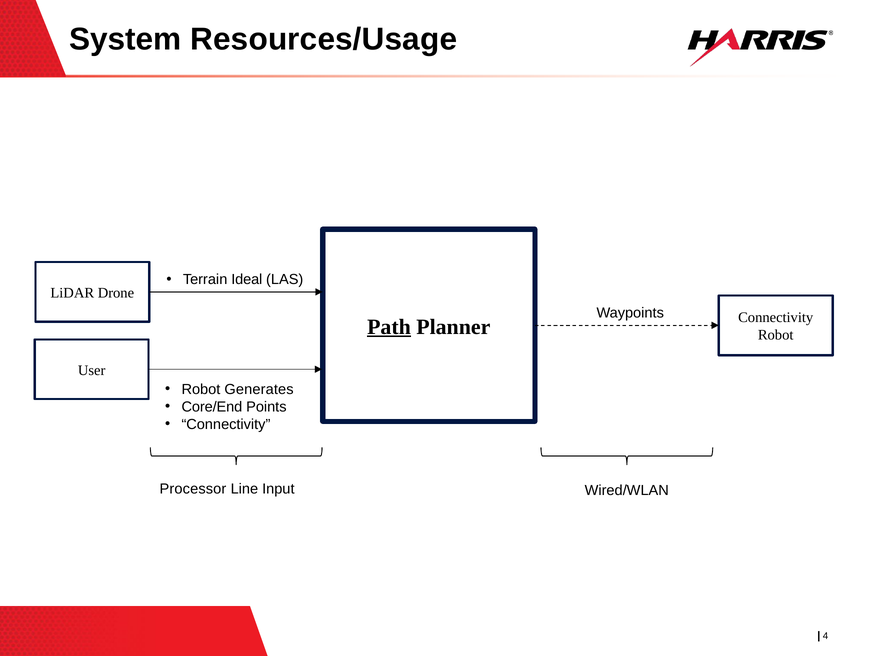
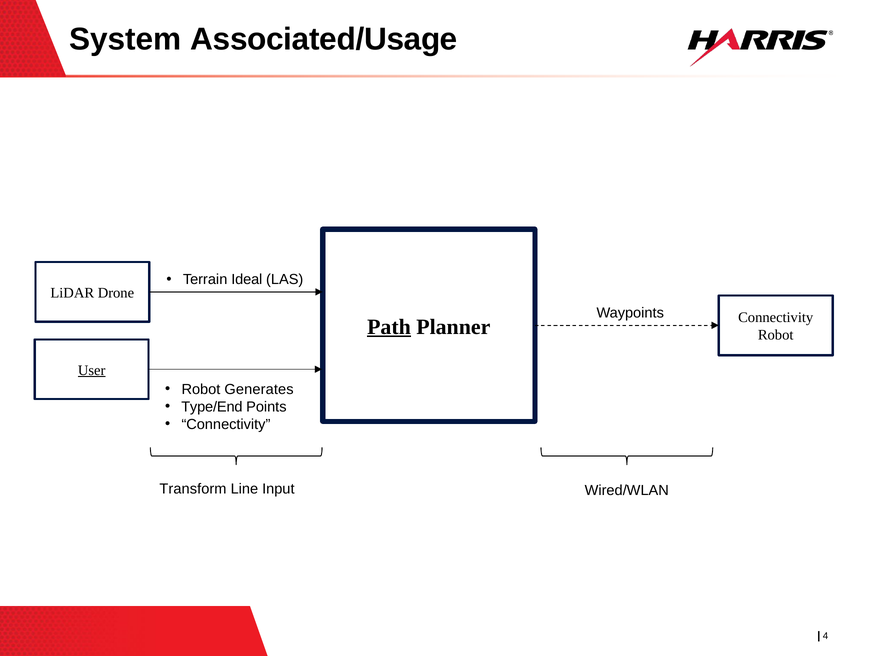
Resources/Usage: Resources/Usage -> Associated/Usage (324, 39)
User underline: none -> present (92, 370)
Core/End: Core/End -> Type/End (212, 407)
Processor: Processor -> Transform (193, 489)
